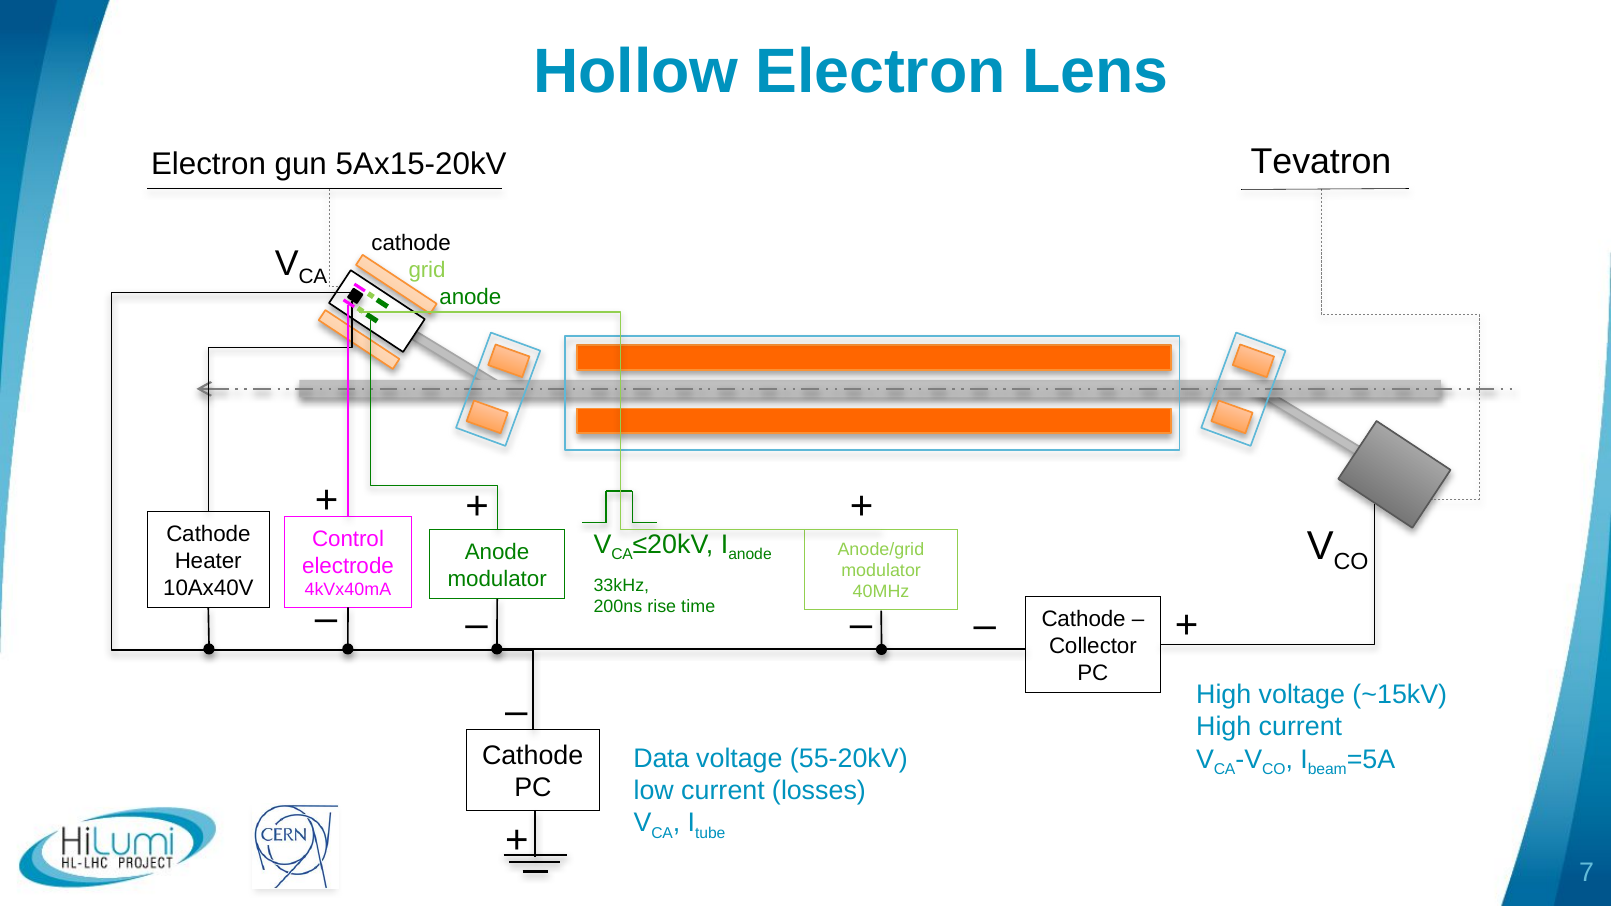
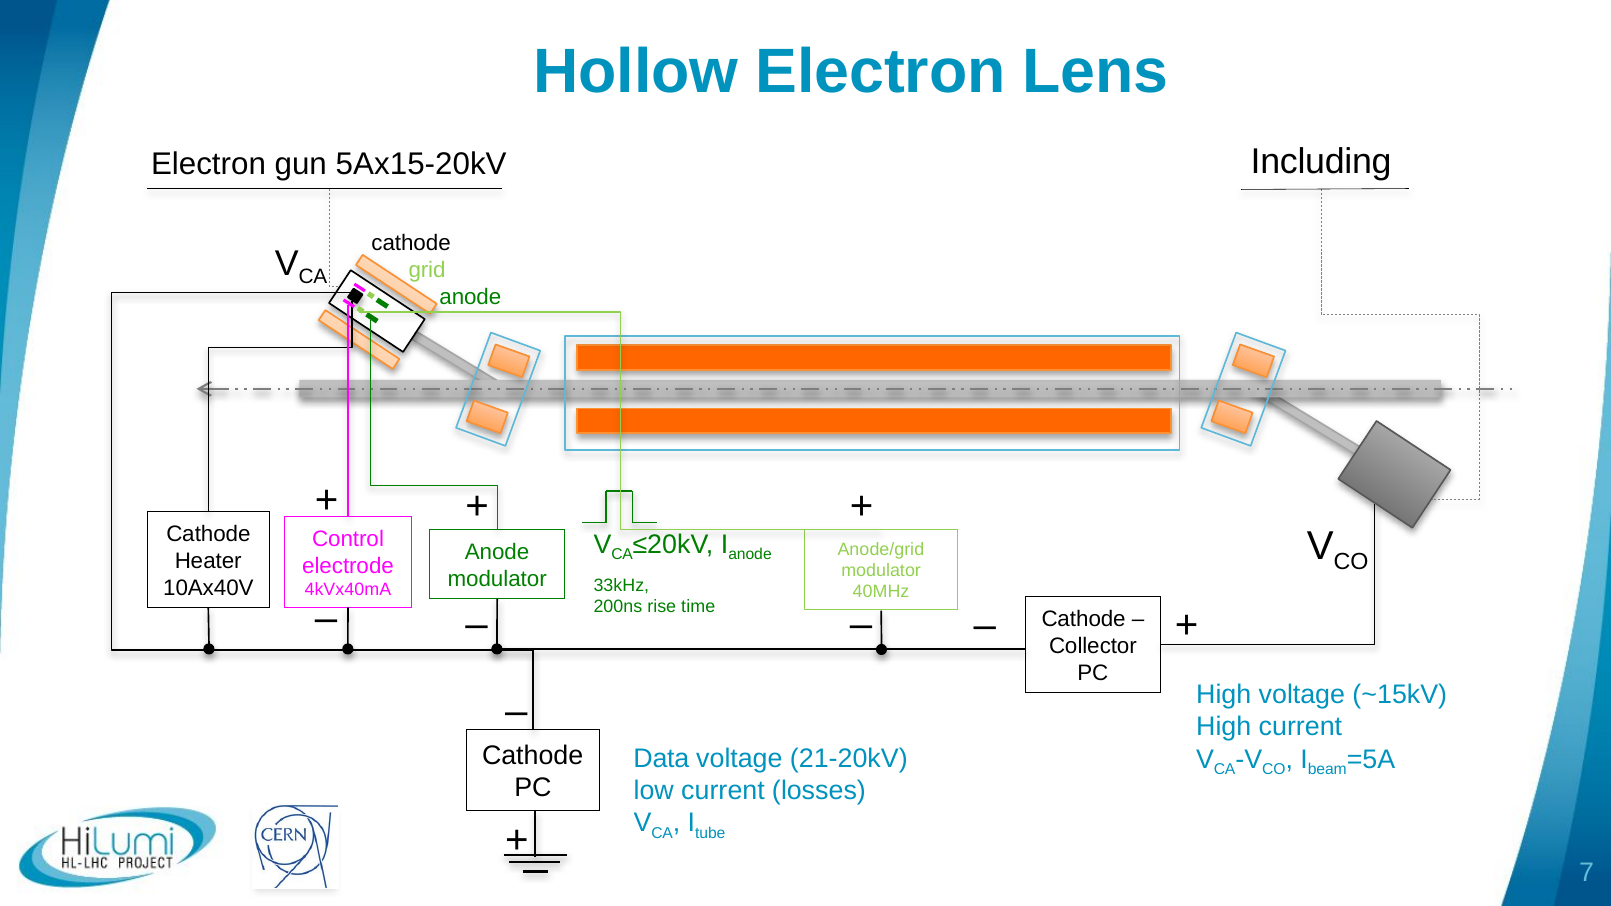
Tevatron: Tevatron -> Including (1321, 162)
55-20kV: 55-20kV -> 21-20kV (849, 758)
